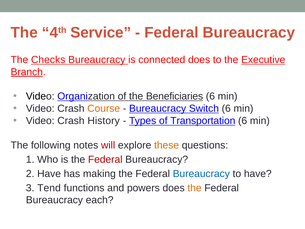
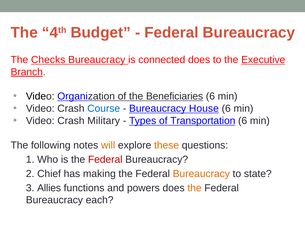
Service: Service -> Budget (101, 33)
Course colour: orange -> blue (104, 108)
Switch: Switch -> House (204, 108)
History: History -> Military (104, 121)
will colour: red -> orange (108, 145)
2 Have: Have -> Chief (49, 173)
Bureaucracy colour: blue -> orange (201, 173)
to have: have -> state (258, 173)
Tend: Tend -> Allies (49, 188)
